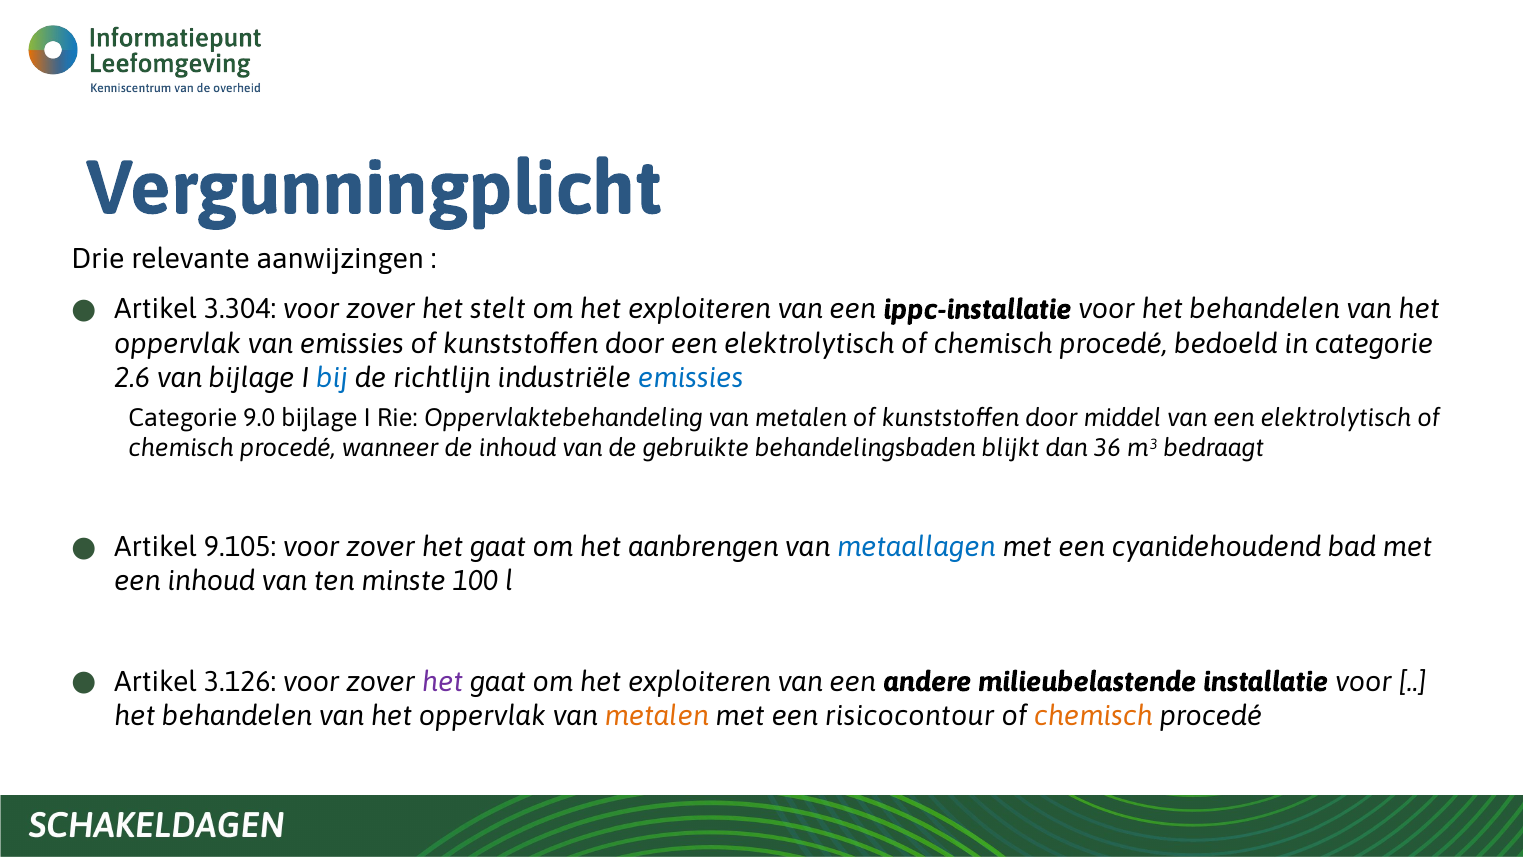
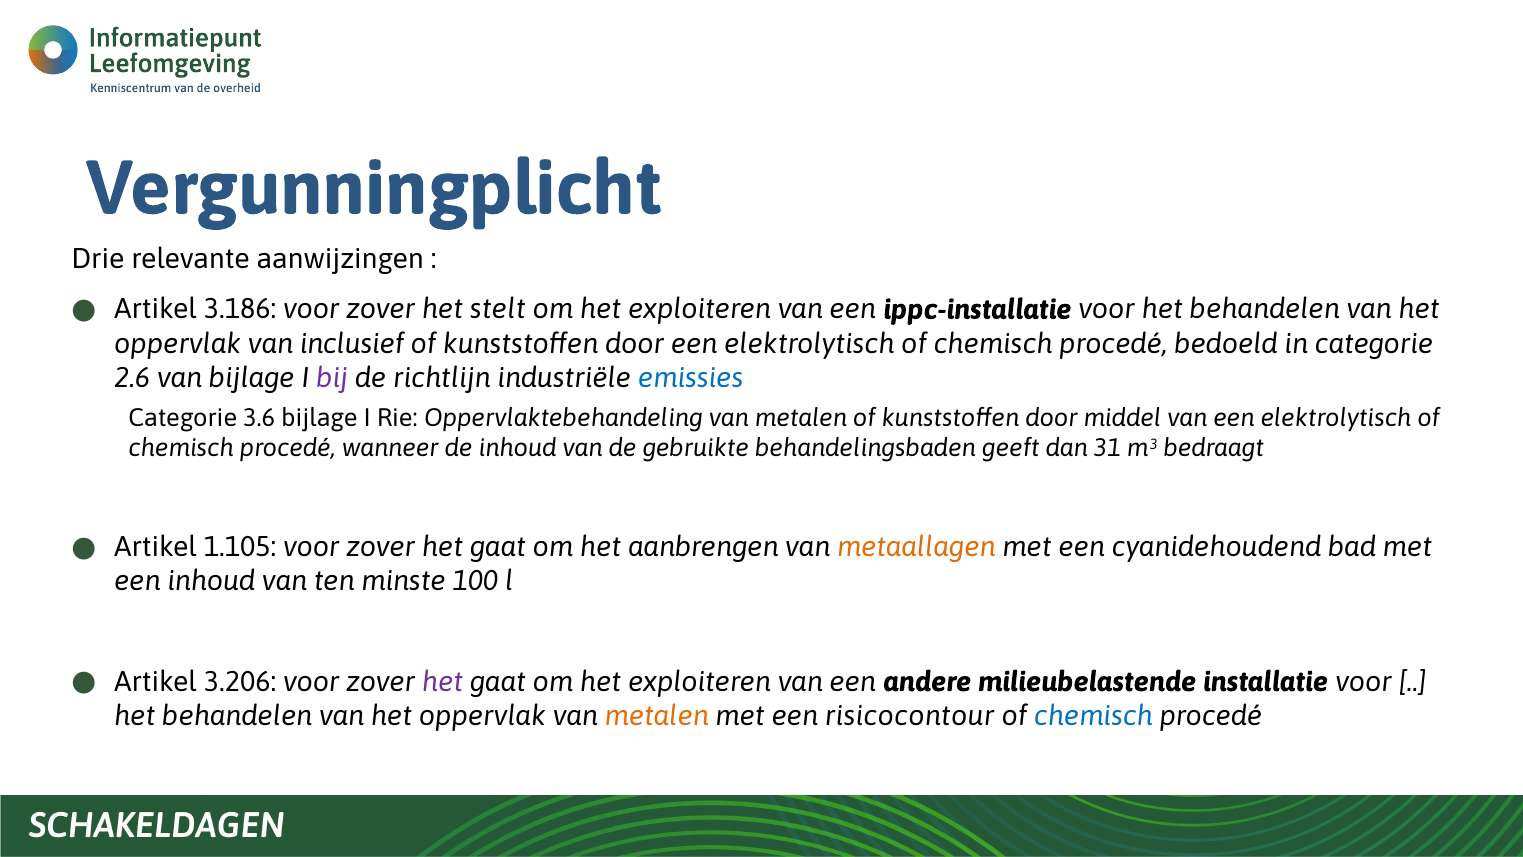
3.304: 3.304 -> 3.186 (240, 309)
van emissies: emissies -> inclusief (352, 344)
bij colour: blue -> purple (332, 378)
9.0: 9.0 -> 3.6 (259, 418)
blijkt: blijkt -> geeft (1011, 448)
36: 36 -> 31 (1107, 448)
9.105: 9.105 -> 1.105 (240, 547)
metaallagen colour: blue -> orange (916, 547)
3.126: 3.126 -> 3.206 (240, 681)
chemisch colour: orange -> blue (1093, 716)
